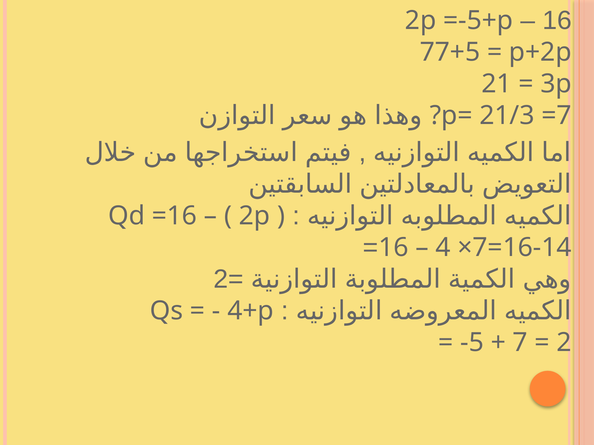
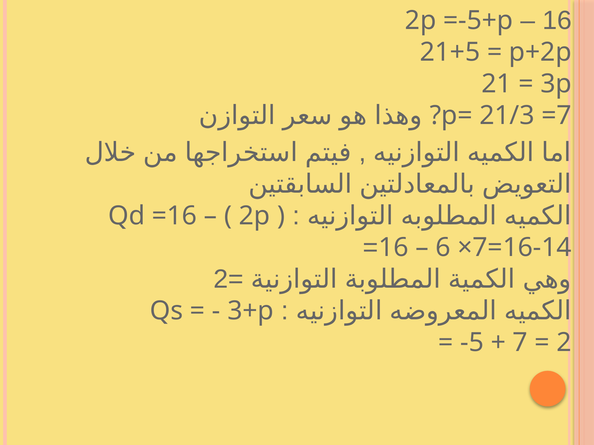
77+5: 77+5 -> 21+5 (450, 52)
4: 4 -> 6 (443, 248)
4+p: 4+p -> 3+p (251, 311)
